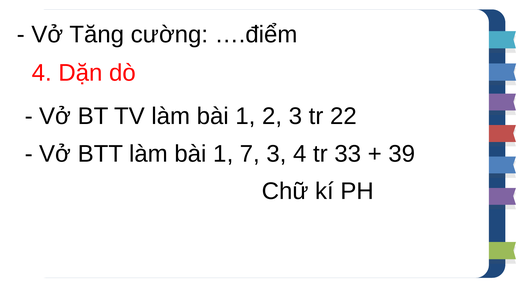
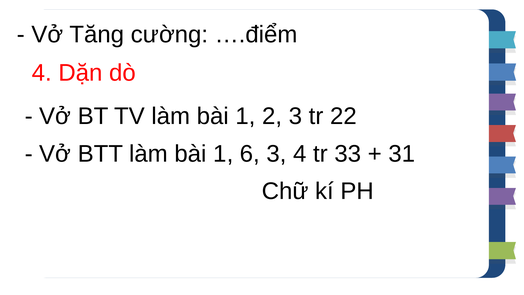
7: 7 -> 6 (250, 154)
39: 39 -> 31 (402, 154)
